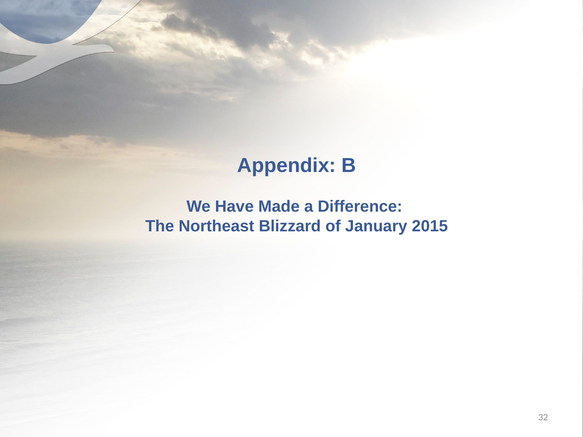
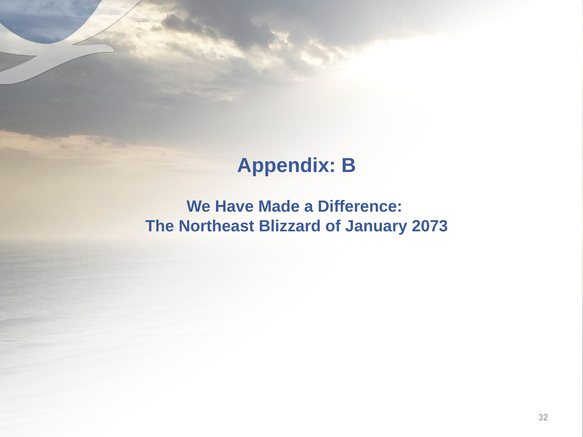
2015: 2015 -> 2073 (430, 226)
